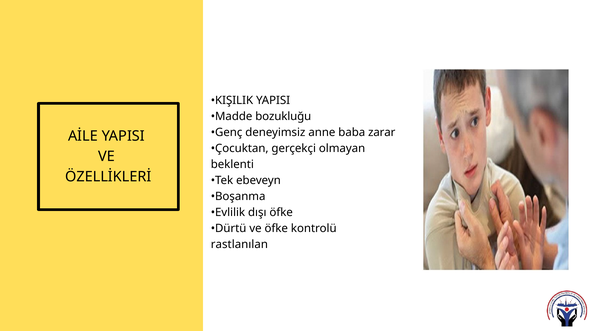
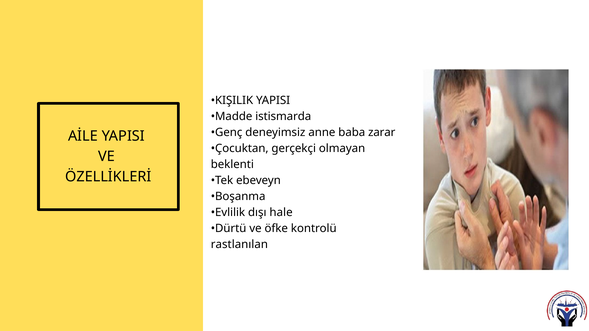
bozukluğu: bozukluğu -> istismarda (283, 116)
dışı öfke: öfke -> hale (281, 213)
